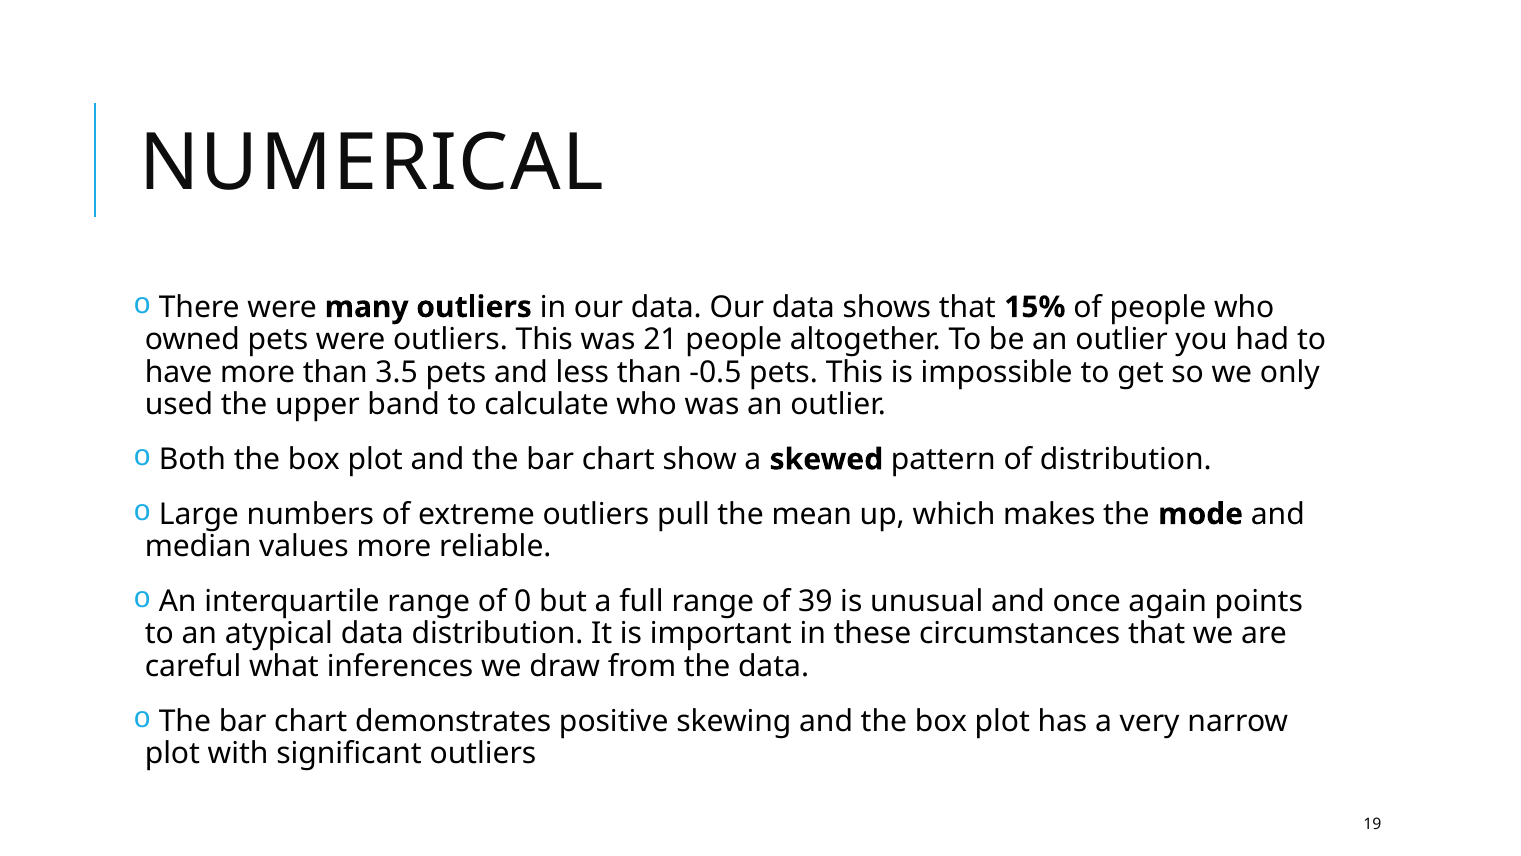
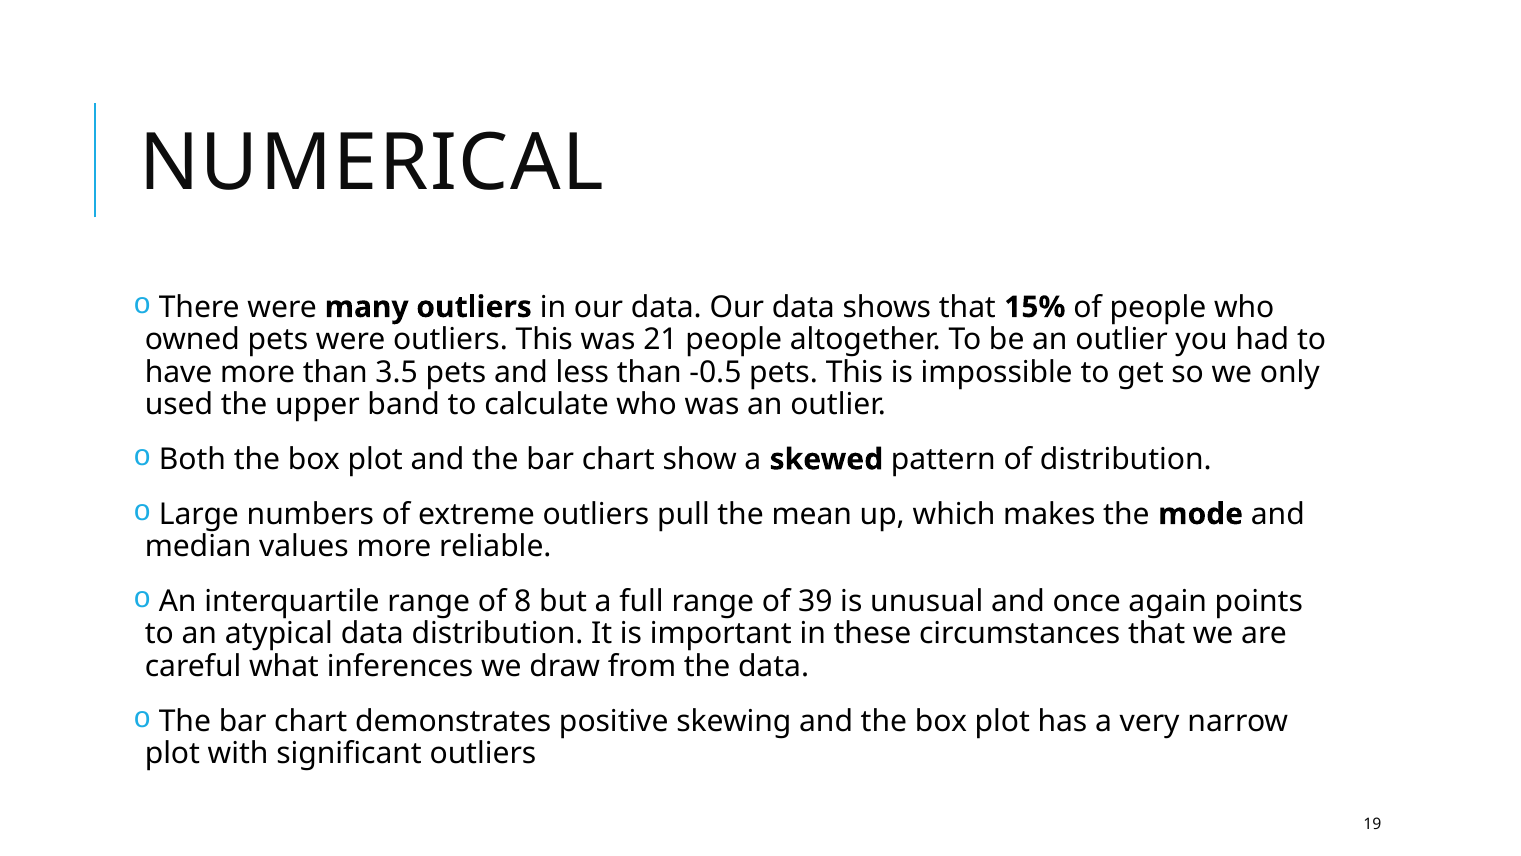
0: 0 -> 8 (523, 601)
